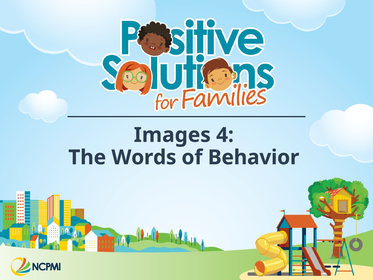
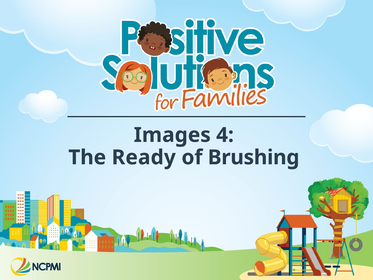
Words: Words -> Ready (144, 157)
Behavior: Behavior -> Brushing (254, 157)
